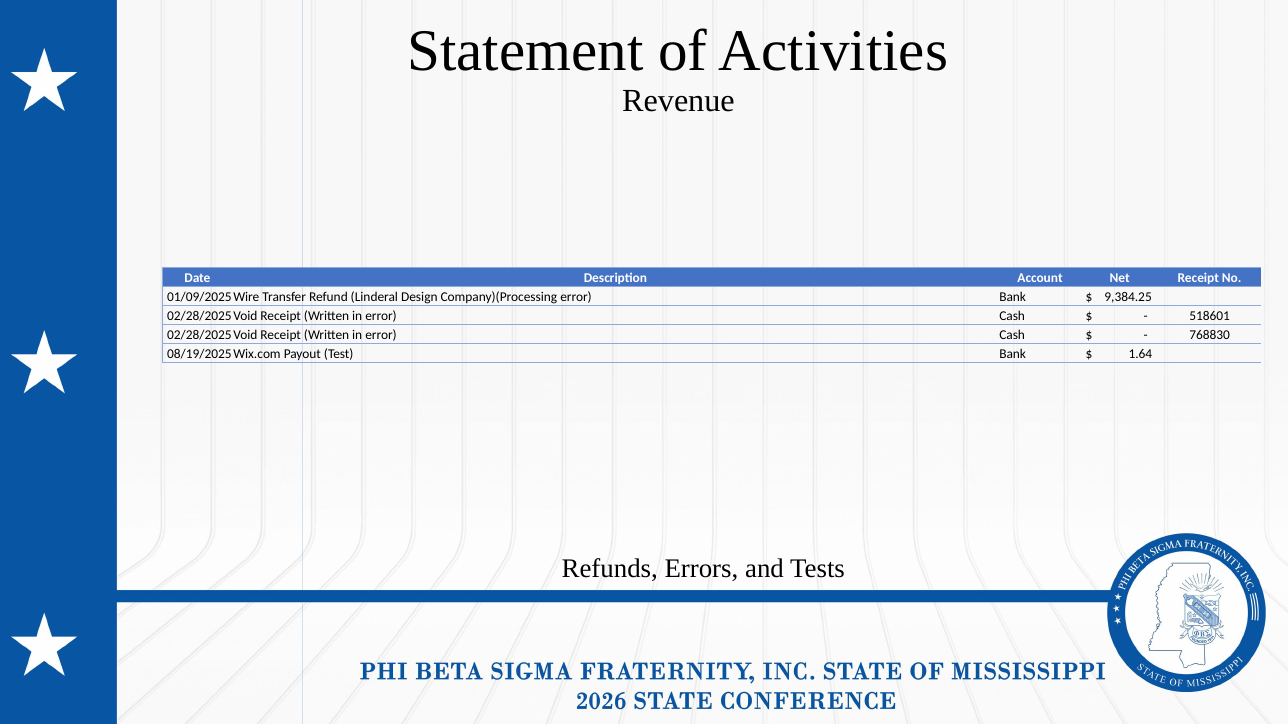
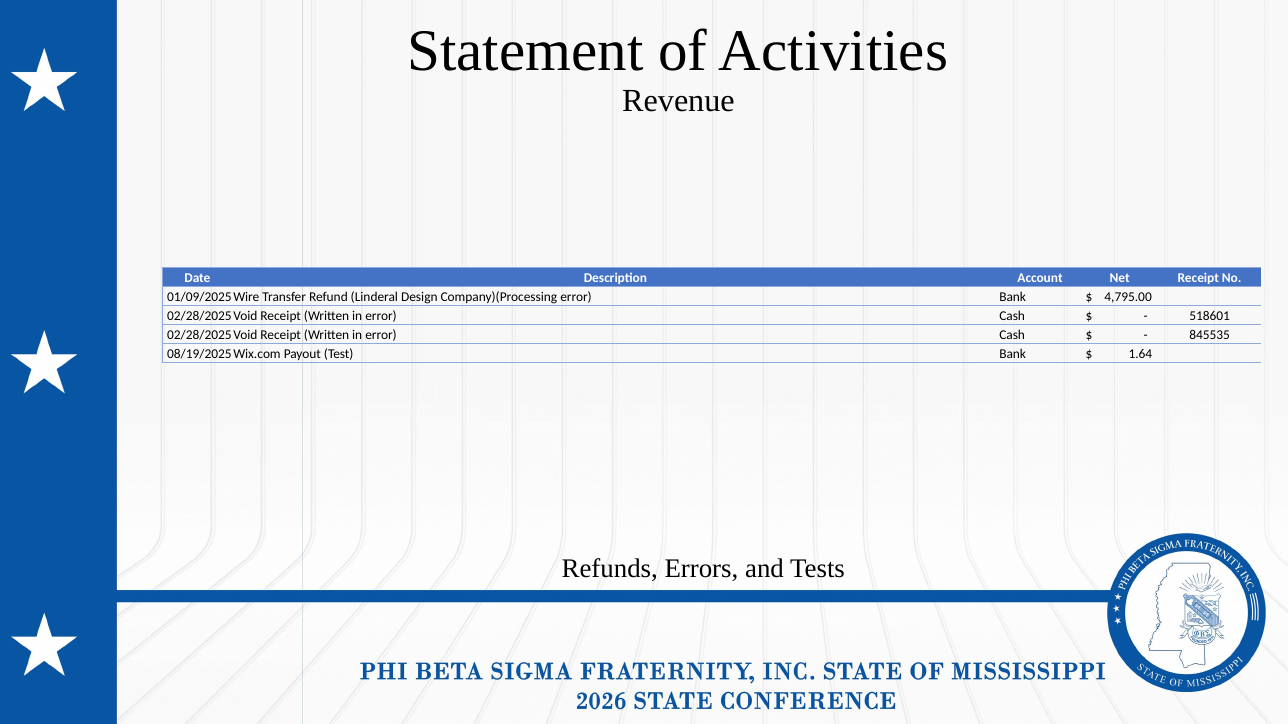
9,384.25: 9,384.25 -> 4,795.00 (1128, 297)
768830: 768830 -> 845535 (1210, 335)
